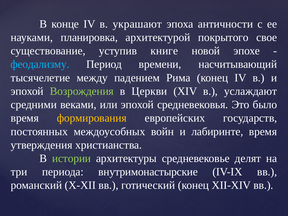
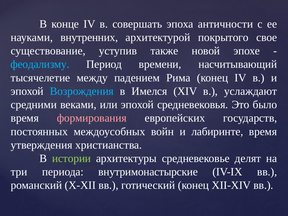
украшают: украшают -> совершать (137, 24)
планировка: планировка -> внутренних (89, 37)
книге: книге -> также (164, 51)
Возрождения colour: light green -> light blue (82, 91)
Церкви: Церкви -> Имелся (149, 91)
формирования colour: yellow -> pink (92, 118)
